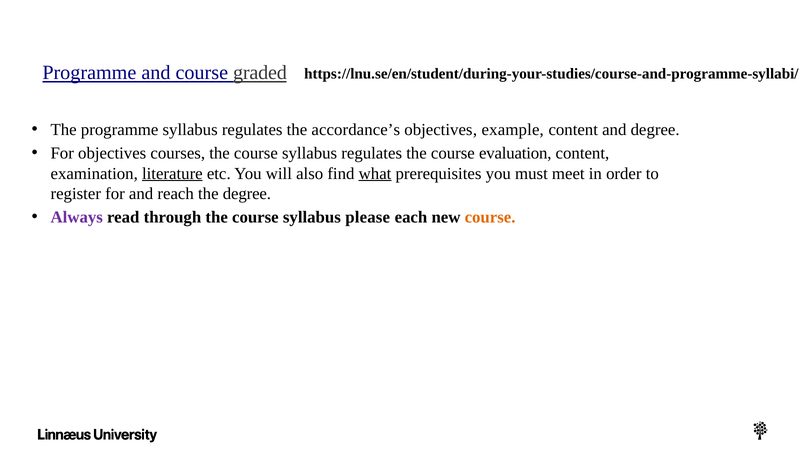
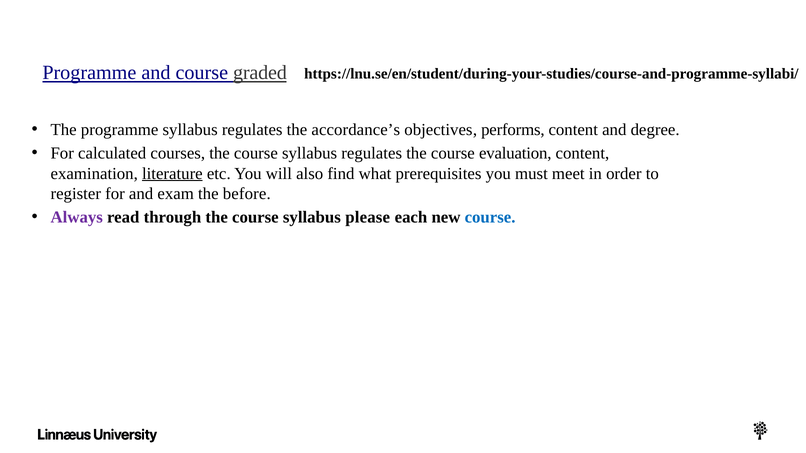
example: example -> performs (513, 130)
For objectives: objectives -> calculated (112, 153)
what underline: present -> none (375, 174)
reach: reach -> exam (176, 194)
the degree: degree -> before (247, 194)
course colour: orange -> blue (490, 217)
